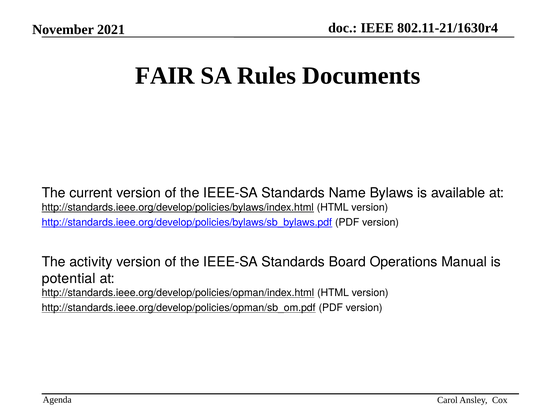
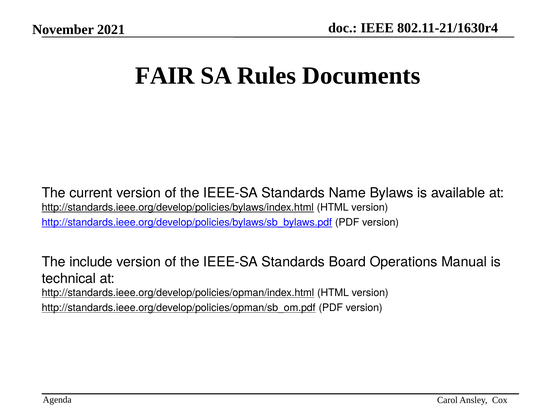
activity: activity -> include (91, 262)
potential: potential -> technical (69, 278)
